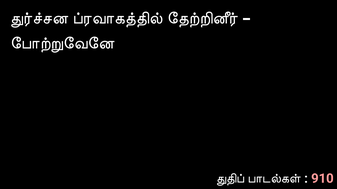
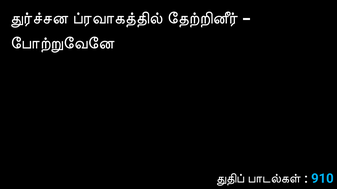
910 colour: pink -> light blue (322, 179)
